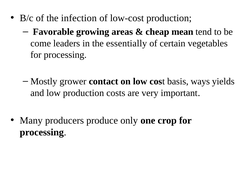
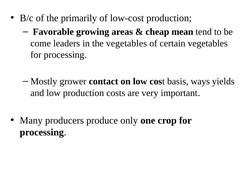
infection: infection -> primarily (79, 18)
the essentially: essentially -> vegetables (127, 43)
